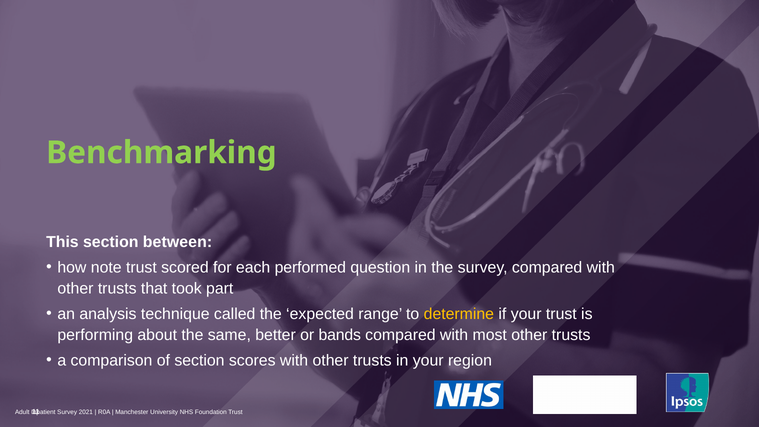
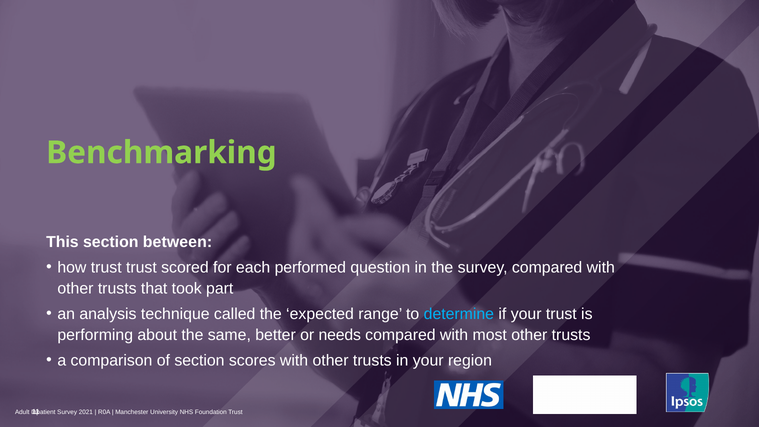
how note: note -> trust (106, 268)
determine colour: yellow -> light blue (459, 314)
bands: bands -> needs (340, 335)
